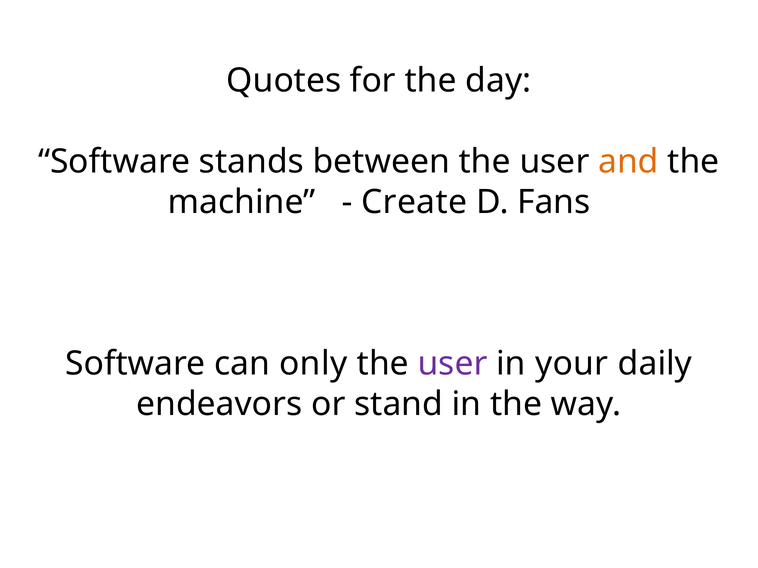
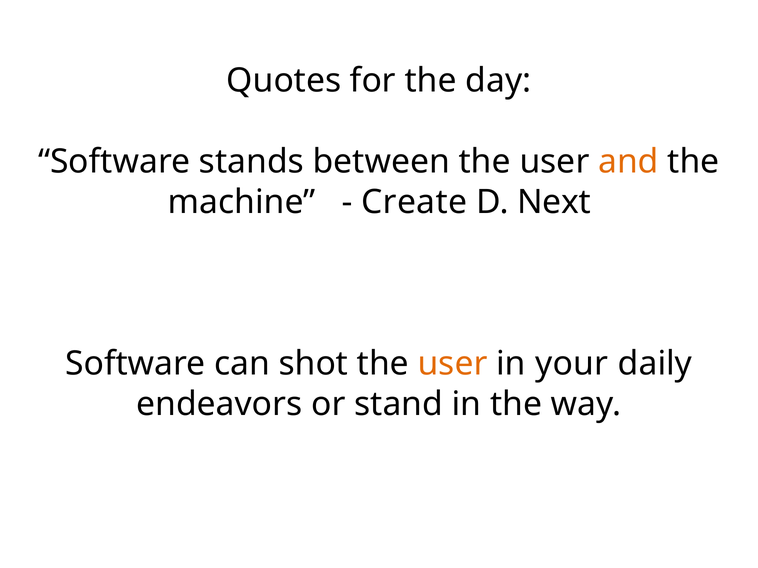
Fans: Fans -> Next (554, 202)
only: only -> shot (314, 364)
user colour: purple -> orange (453, 364)
